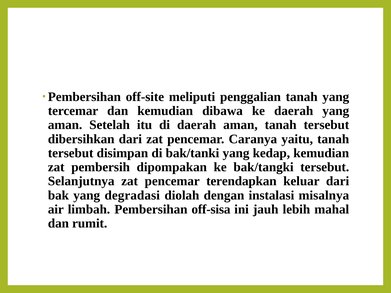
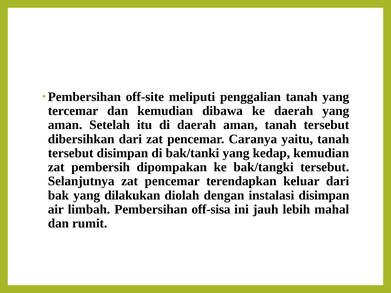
degradasi: degradasi -> dilakukan (132, 195)
instalasi misalnya: misalnya -> disimpan (324, 195)
